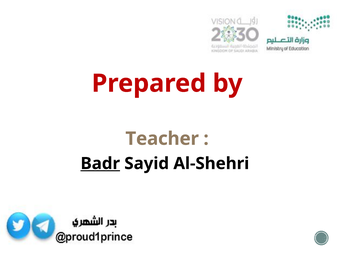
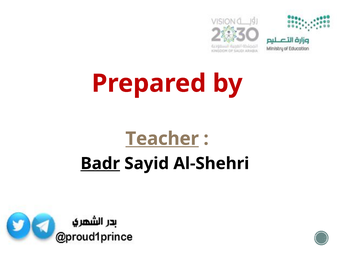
Teacher underline: none -> present (162, 139)
